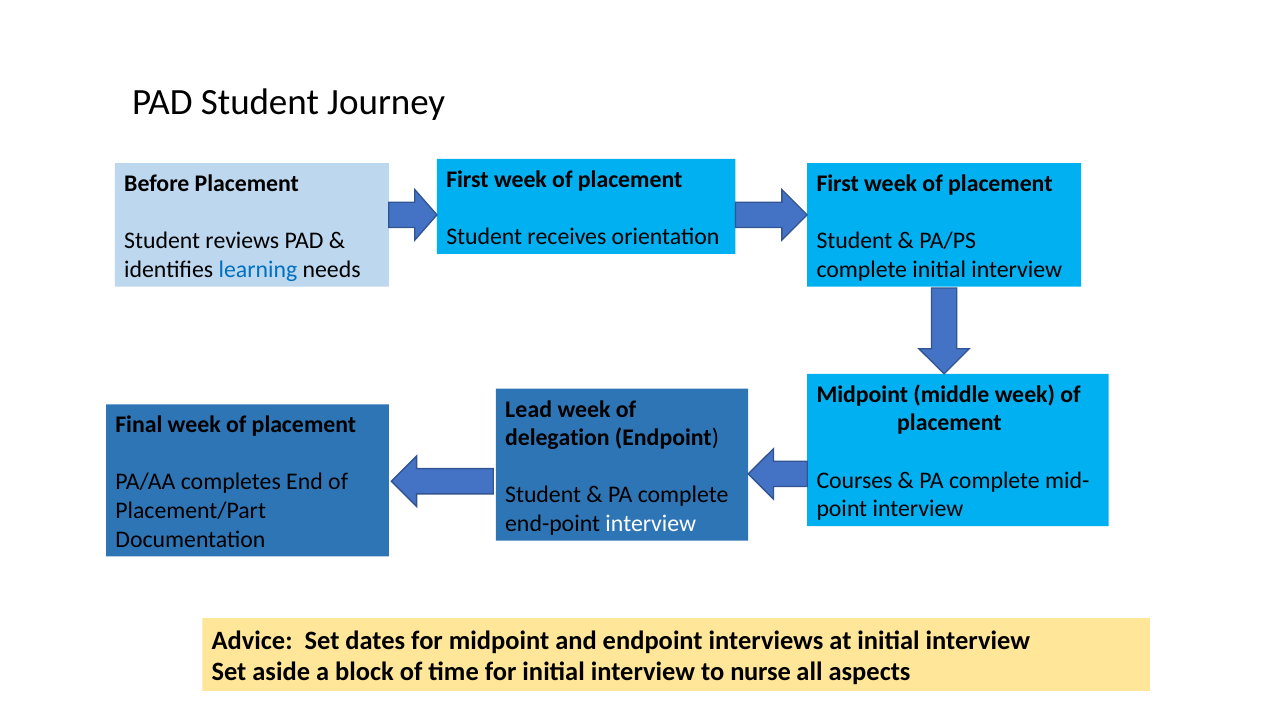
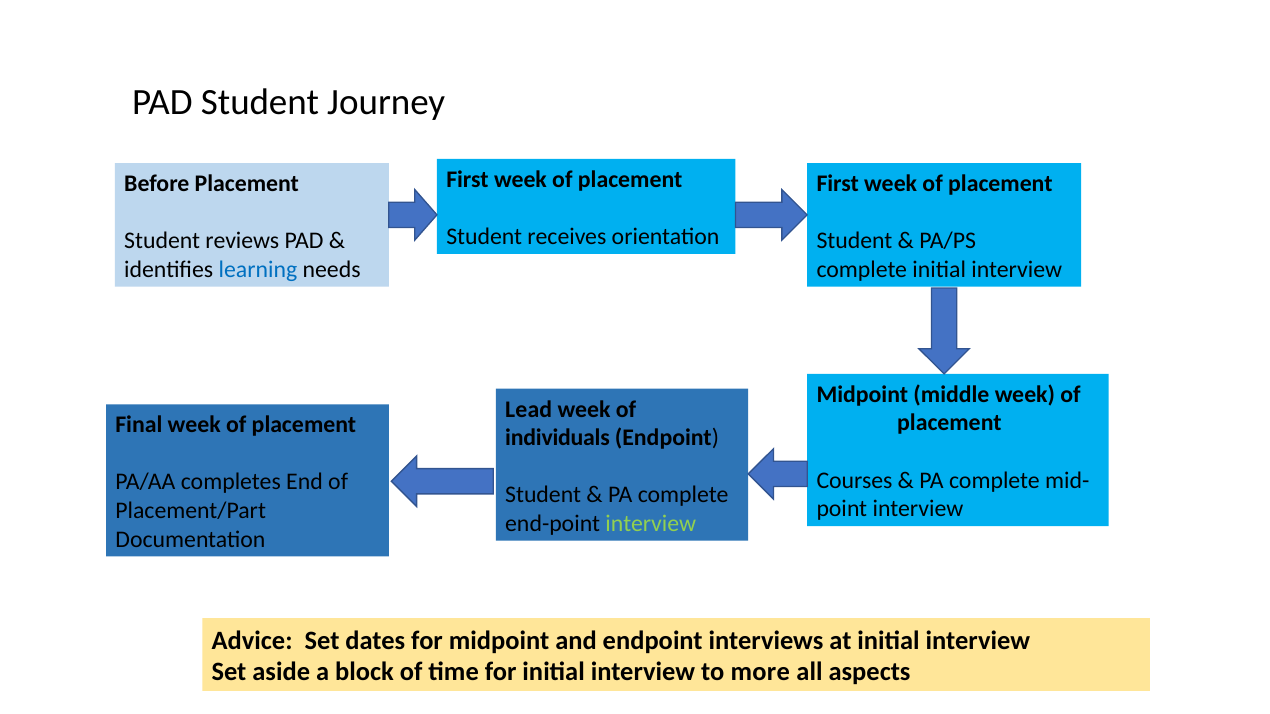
delegation: delegation -> individuals (558, 438)
interview colour: white -> light green (651, 524)
nurse: nurse -> more (760, 673)
